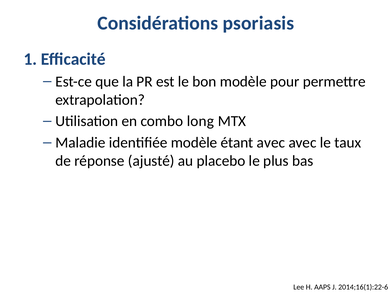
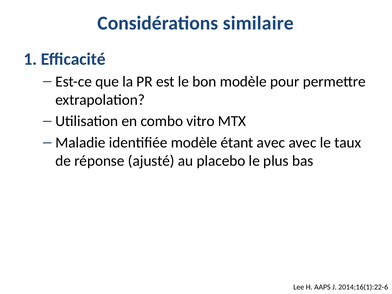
psoriasis: psoriasis -> similaire (258, 23)
long: long -> vitro (201, 121)
